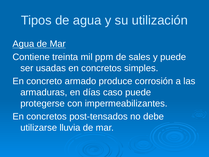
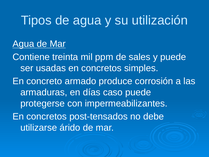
lluvia: lluvia -> árido (70, 127)
